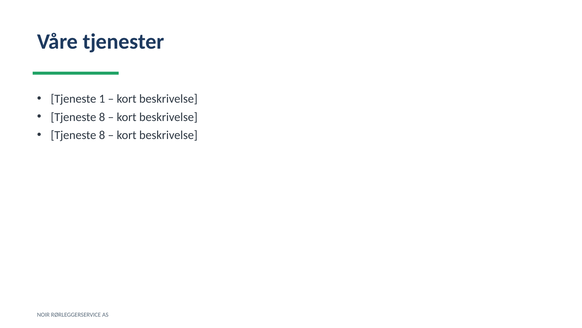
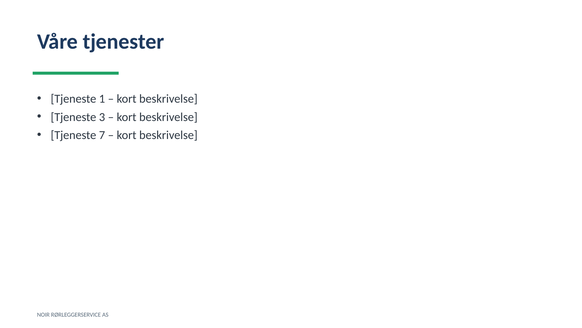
8: 8 -> 3 (102, 117)
8: 8 -> 7 (102, 135)
